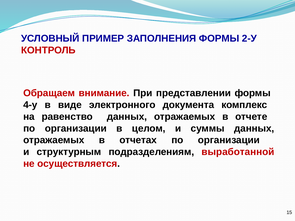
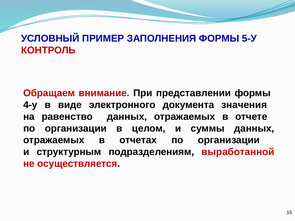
2-У: 2-У -> 5-У (249, 39)
комплекс: комплекс -> значения (244, 105)
